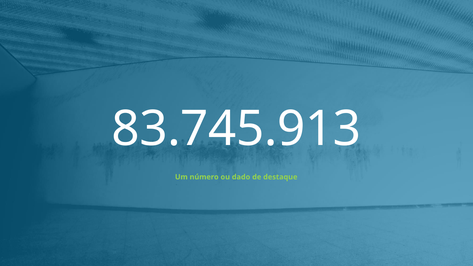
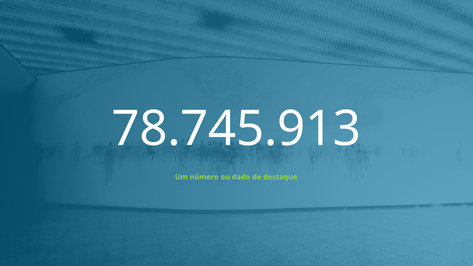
83.745.913: 83.745.913 -> 78.745.913 (236, 129)
